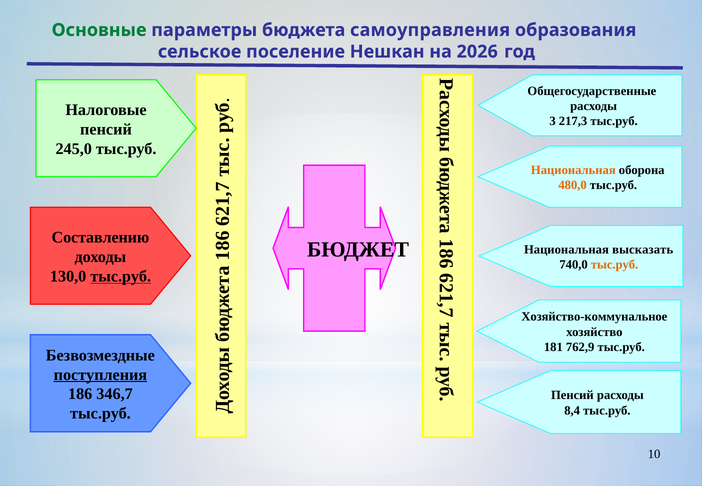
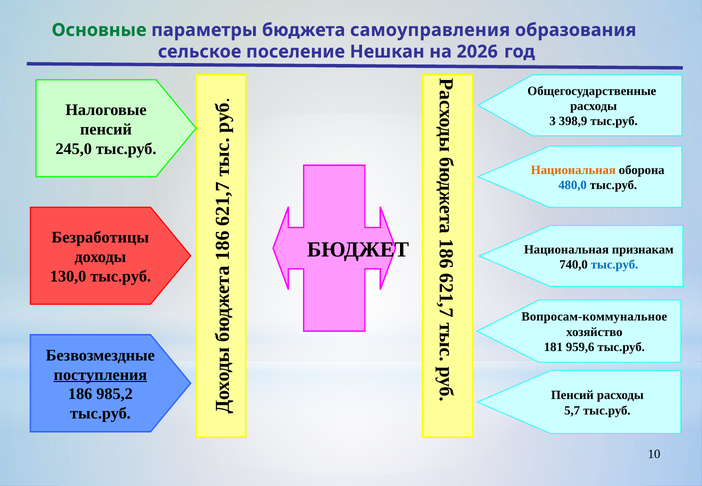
217,3: 217,3 -> 398,9 (573, 121)
480,0 colour: orange -> blue (573, 185)
Составлению: Составлению -> Безработицы (100, 237)
высказать: высказать -> признакам (643, 249)
тыс.руб colour: orange -> blue (615, 264)
тыс.руб underline: present -> none (121, 276)
Хозяйство-коммунальное: Хозяйство-коммунальное -> Вопросам-коммунальное (594, 317)
762,9: 762,9 -> 959,6 (580, 347)
346,7: 346,7 -> 985,2 (115, 394)
8,4: 8,4 -> 5,7 (572, 410)
